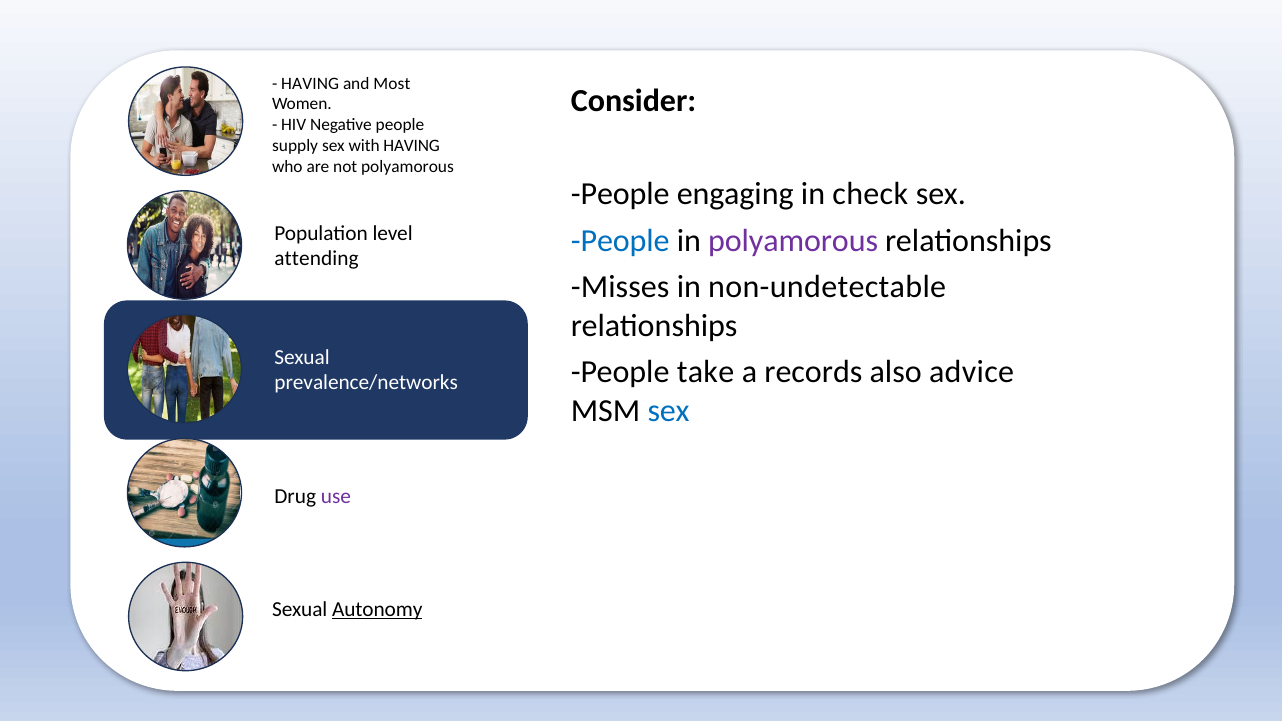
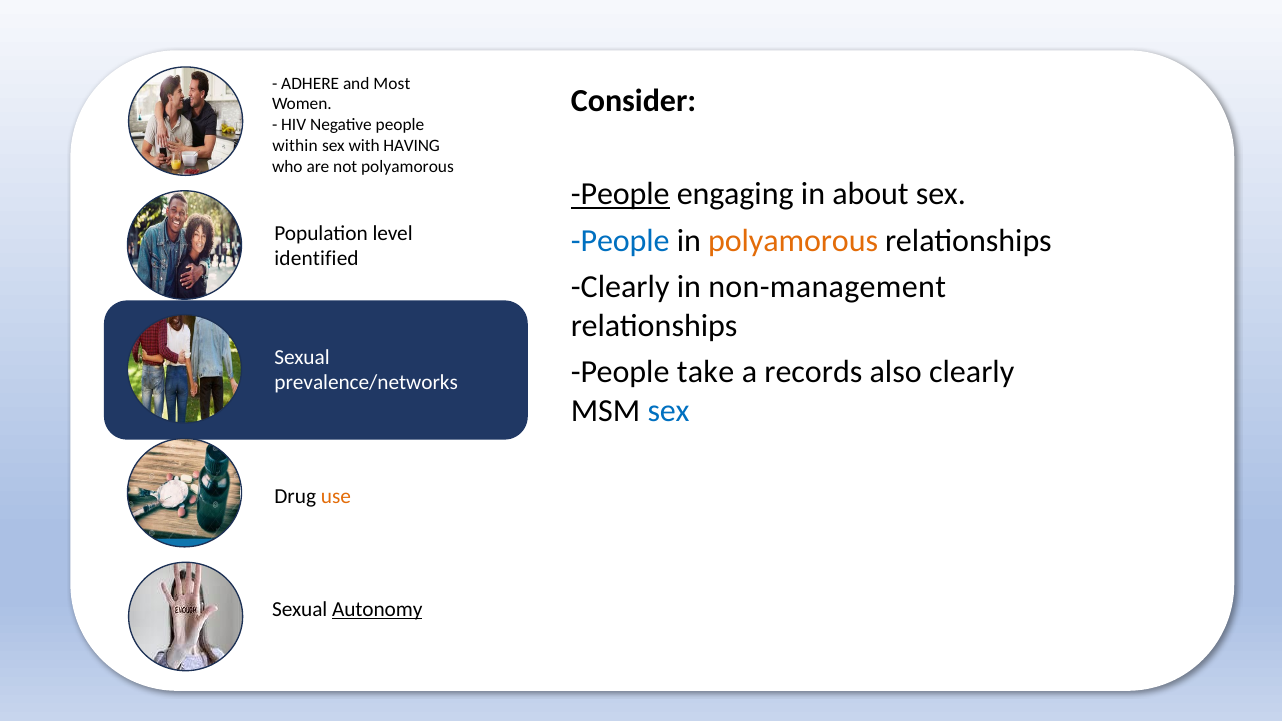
HAVING: HAVING -> ADHERE (310, 83)
supply: supply -> within (295, 146)
People underline: none -> present (620, 194)
check: check -> about (870, 194)
polyamorous colour: purple -> orange (793, 241)
attending: attending -> identified (317, 259)
Misses: Misses -> Clearly (620, 287)
non-undetectable: non-undetectable -> non-management (827, 287)
also advice: advice -> clearly (972, 372)
use colour: purple -> orange (336, 496)
